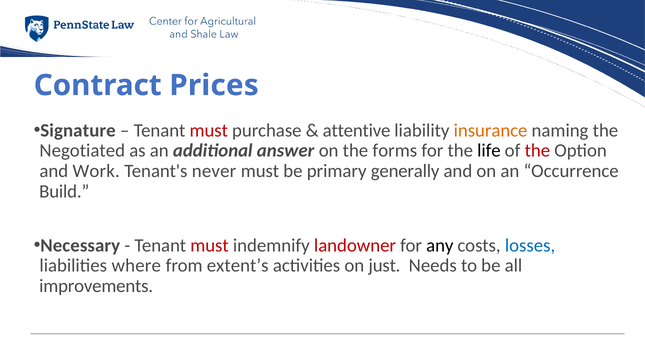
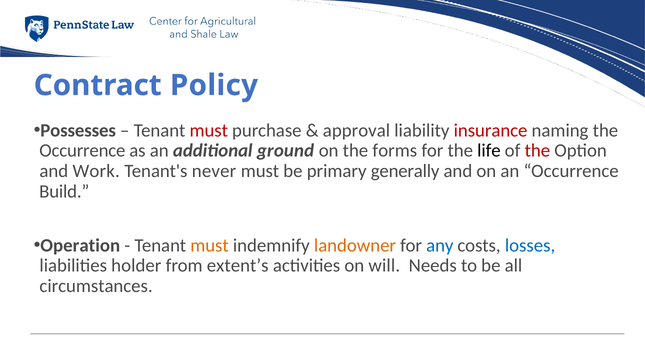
Prices: Prices -> Policy (214, 85)
Signature: Signature -> Possesses (78, 130)
attentive: attentive -> approval (356, 130)
insurance colour: orange -> red (491, 130)
Negotiated: Negotiated -> Occurrence (82, 151)
answer: answer -> ground (286, 151)
Necessary: Necessary -> Operation (80, 245)
must colour: red -> orange (210, 245)
landowner colour: red -> orange (355, 245)
any colour: black -> blue (440, 245)
where: where -> holder (136, 266)
just: just -> will (384, 266)
improvements: improvements -> circumstances (96, 286)
